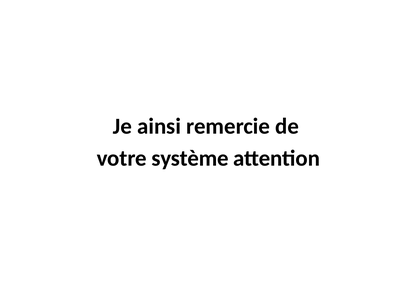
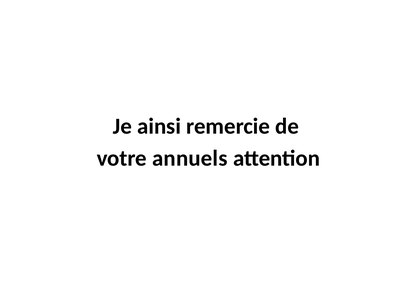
système: système -> annuels (190, 159)
